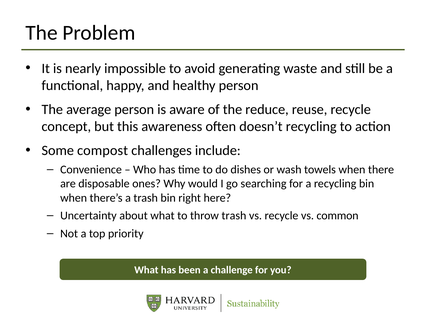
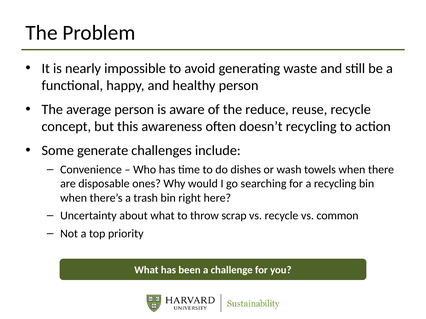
compost: compost -> generate (103, 151)
throw trash: trash -> scrap (234, 216)
